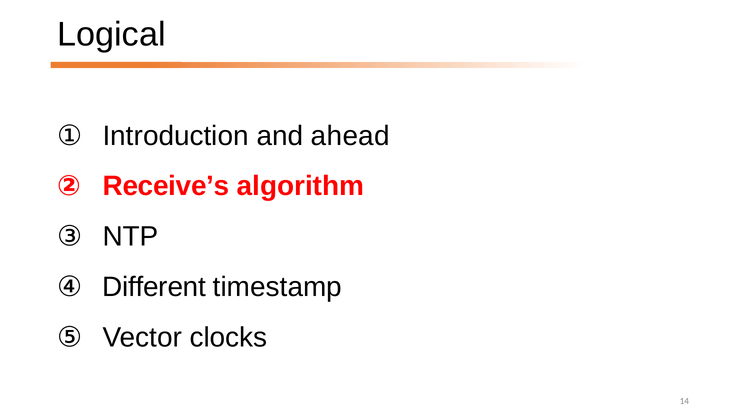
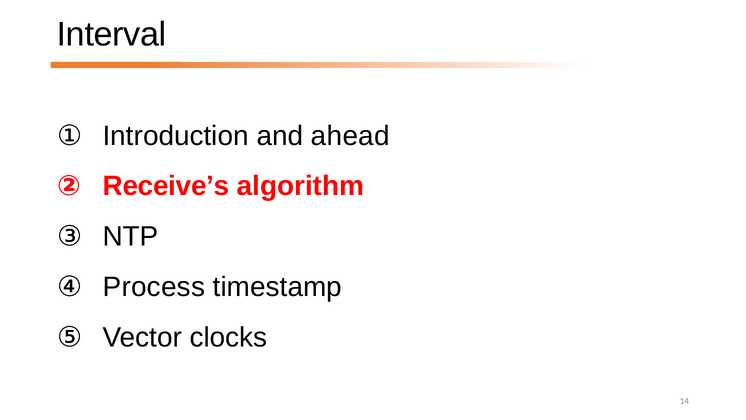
Logical: Logical -> Interval (112, 34)
Different: Different -> Process (154, 287)
